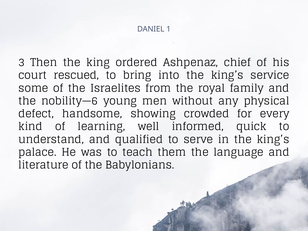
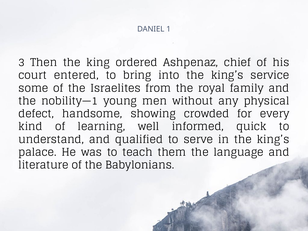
rescued: rescued -> entered (76, 75)
nobility—6: nobility—6 -> nobility—1 (70, 101)
